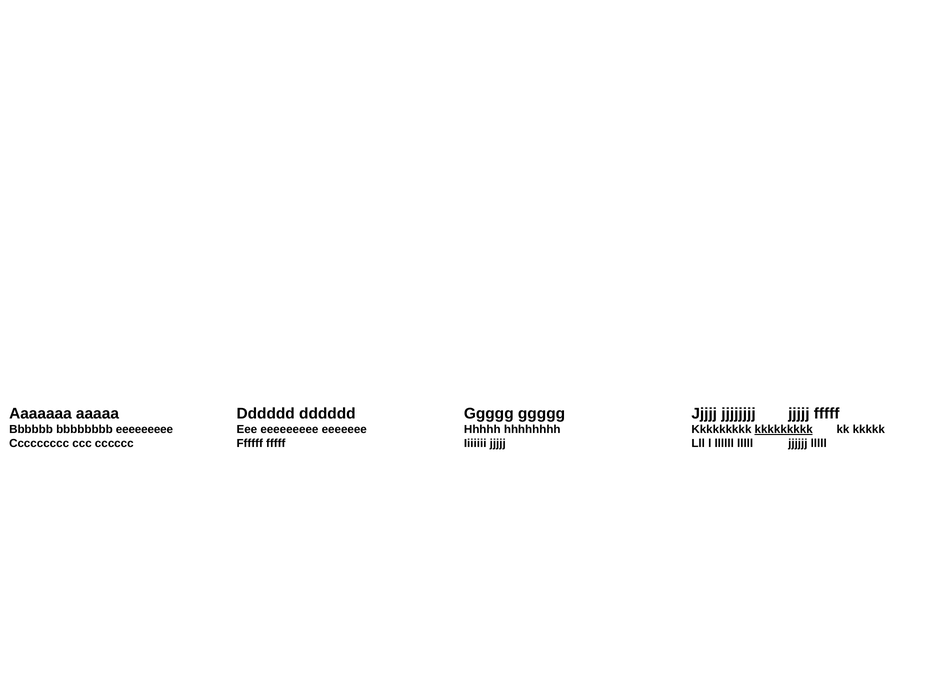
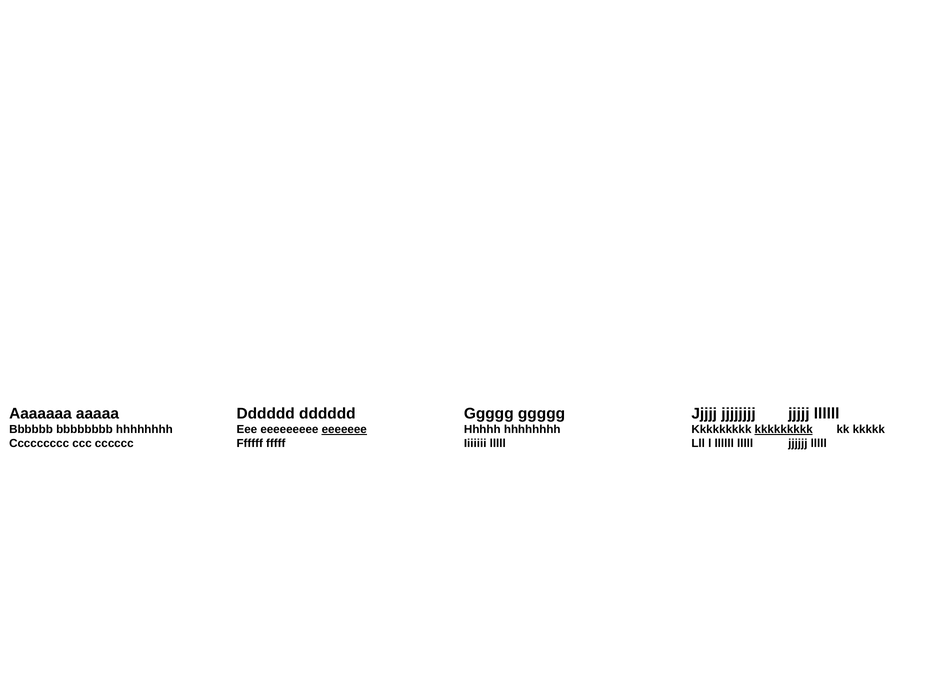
jjjjj fffff: fffff -> llllll (827, 414)
bbbbbbbb eeeeeeeee: eeeeeeeee -> hhhhhhhh (144, 430)
eeeeeee underline: none -> present (344, 430)
Iiiiiii jjjjj: jjjjj -> lllll (498, 443)
